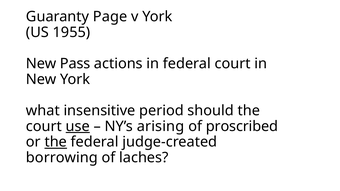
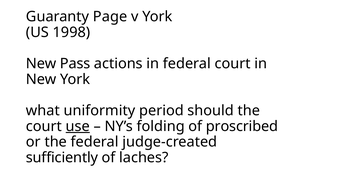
1955: 1955 -> 1998 (71, 32)
insensitive: insensitive -> uniformity (99, 111)
arising: arising -> folding (161, 126)
the underline: present -> none (56, 142)
borrowing: borrowing -> sufficiently (62, 158)
